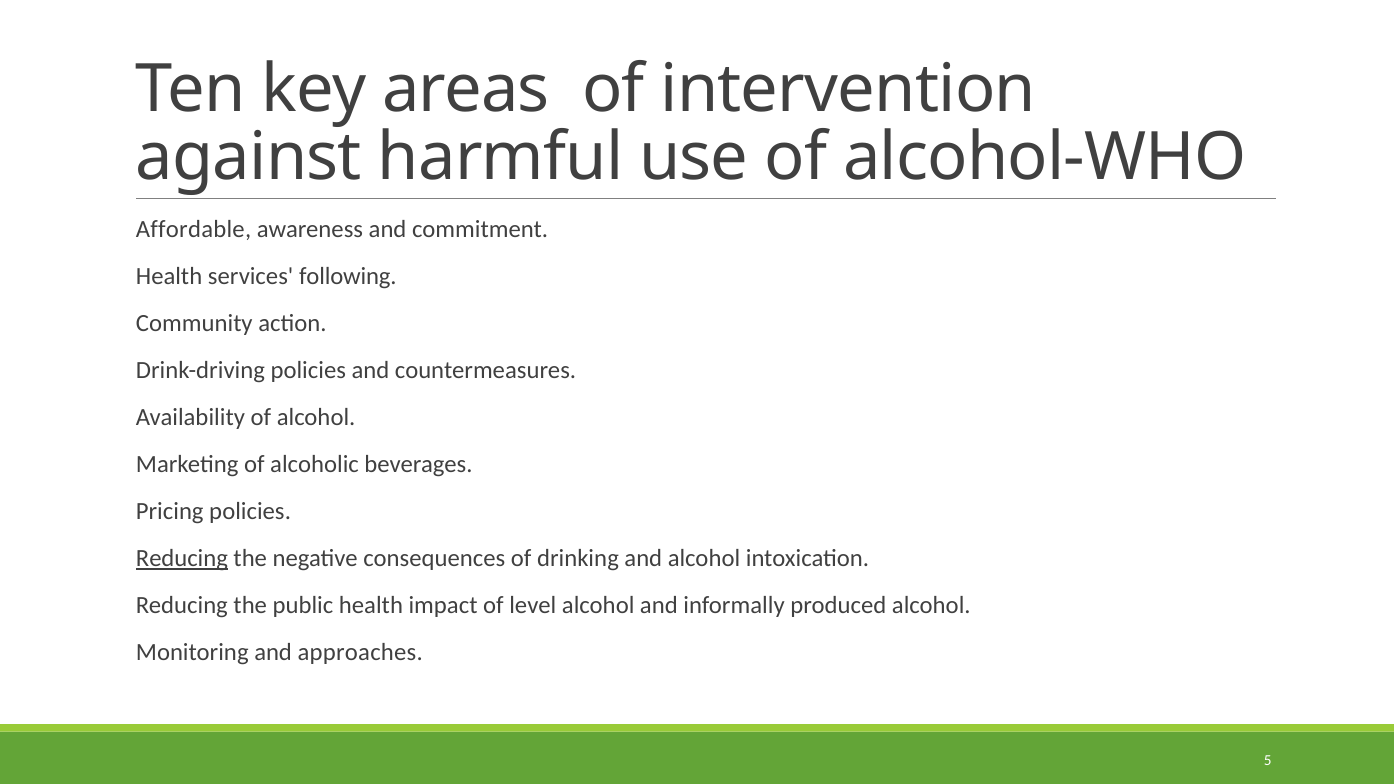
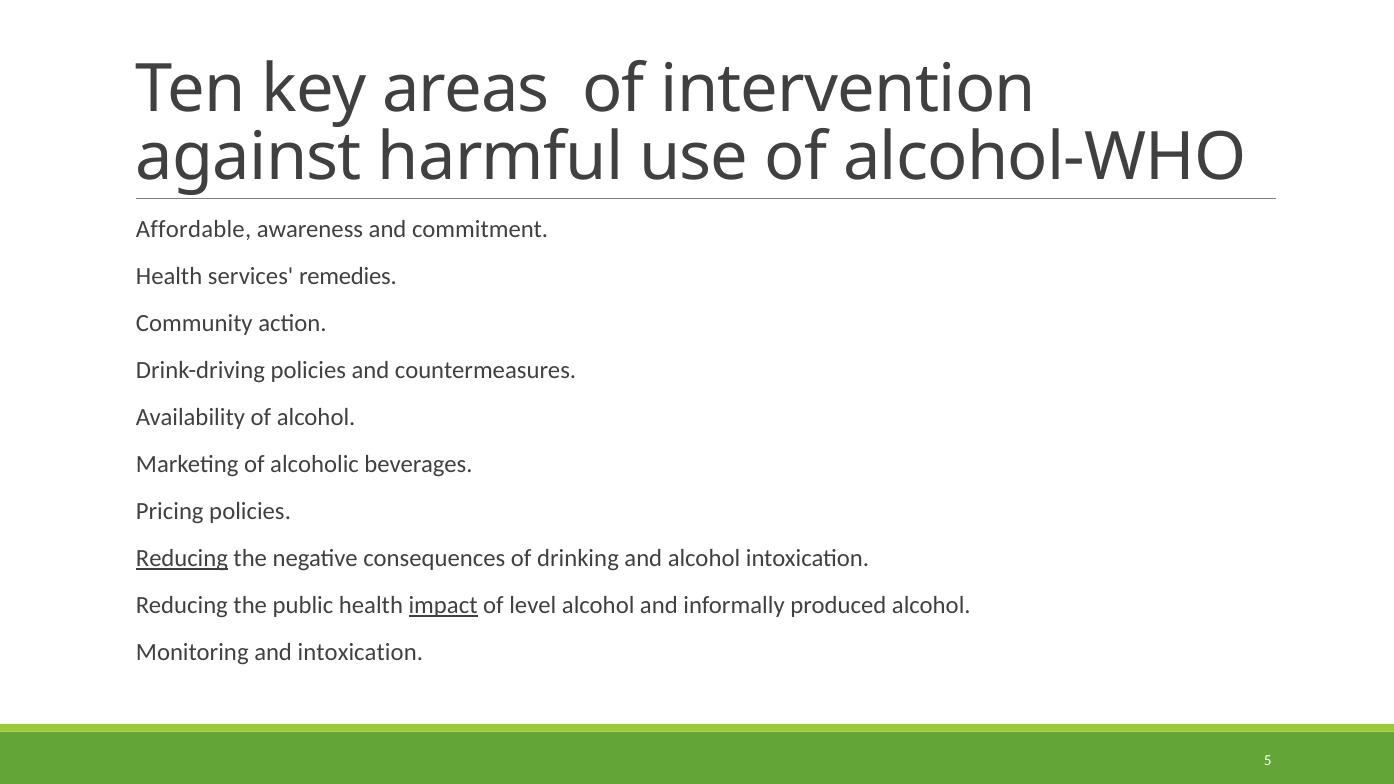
following: following -> remedies (348, 276)
impact underline: none -> present (443, 605)
and approaches: approaches -> intoxication (360, 652)
